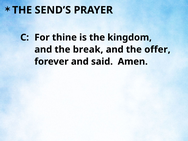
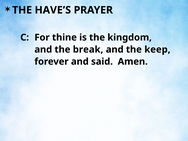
SEND’S: SEND’S -> HAVE’S (53, 10)
offer: offer -> keep (157, 49)
